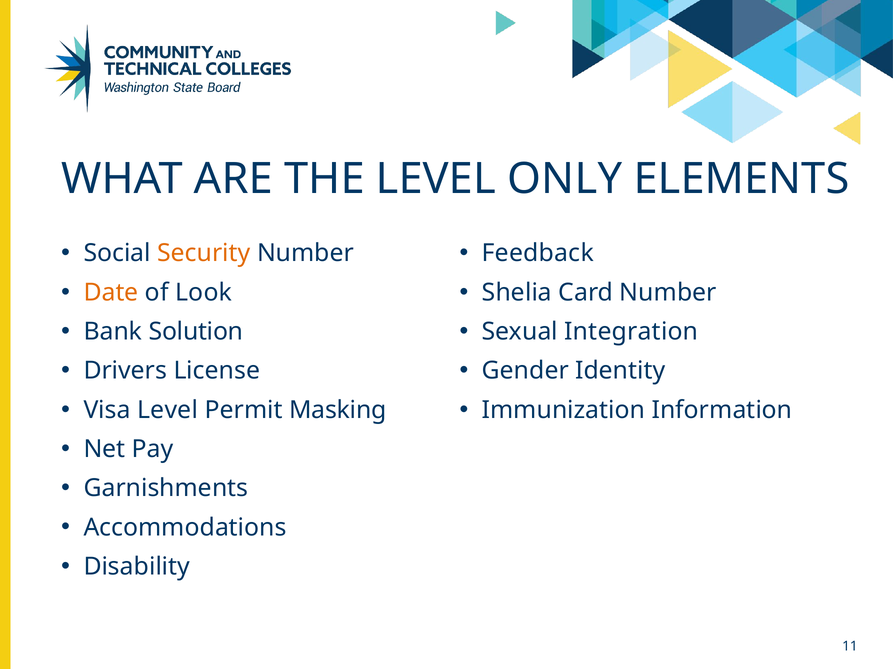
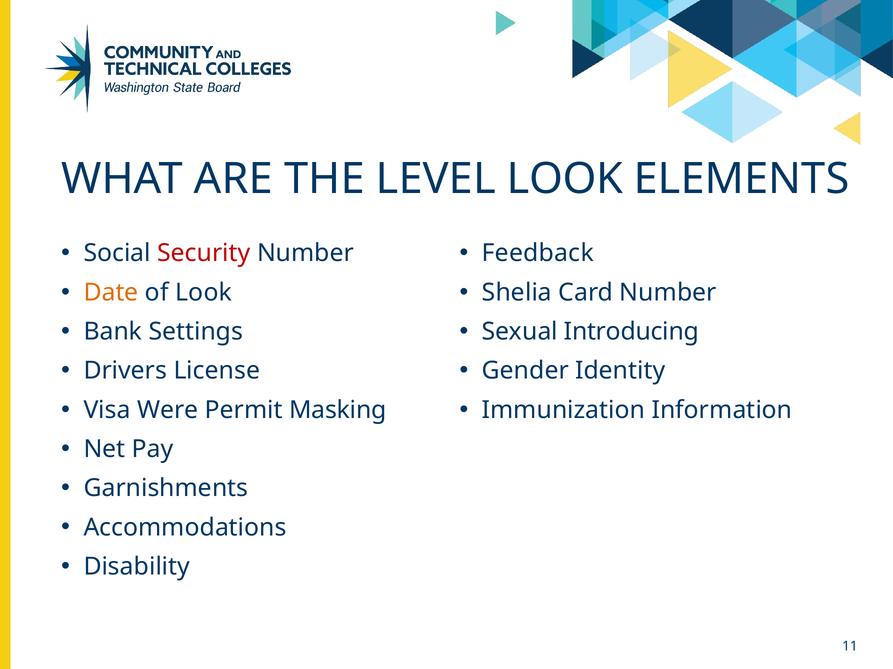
LEVEL ONLY: ONLY -> LOOK (565, 179)
Security colour: orange -> red (204, 254)
Solution: Solution -> Settings (196, 332)
Integration: Integration -> Introducing (631, 332)
Visa Level: Level -> Were (168, 410)
